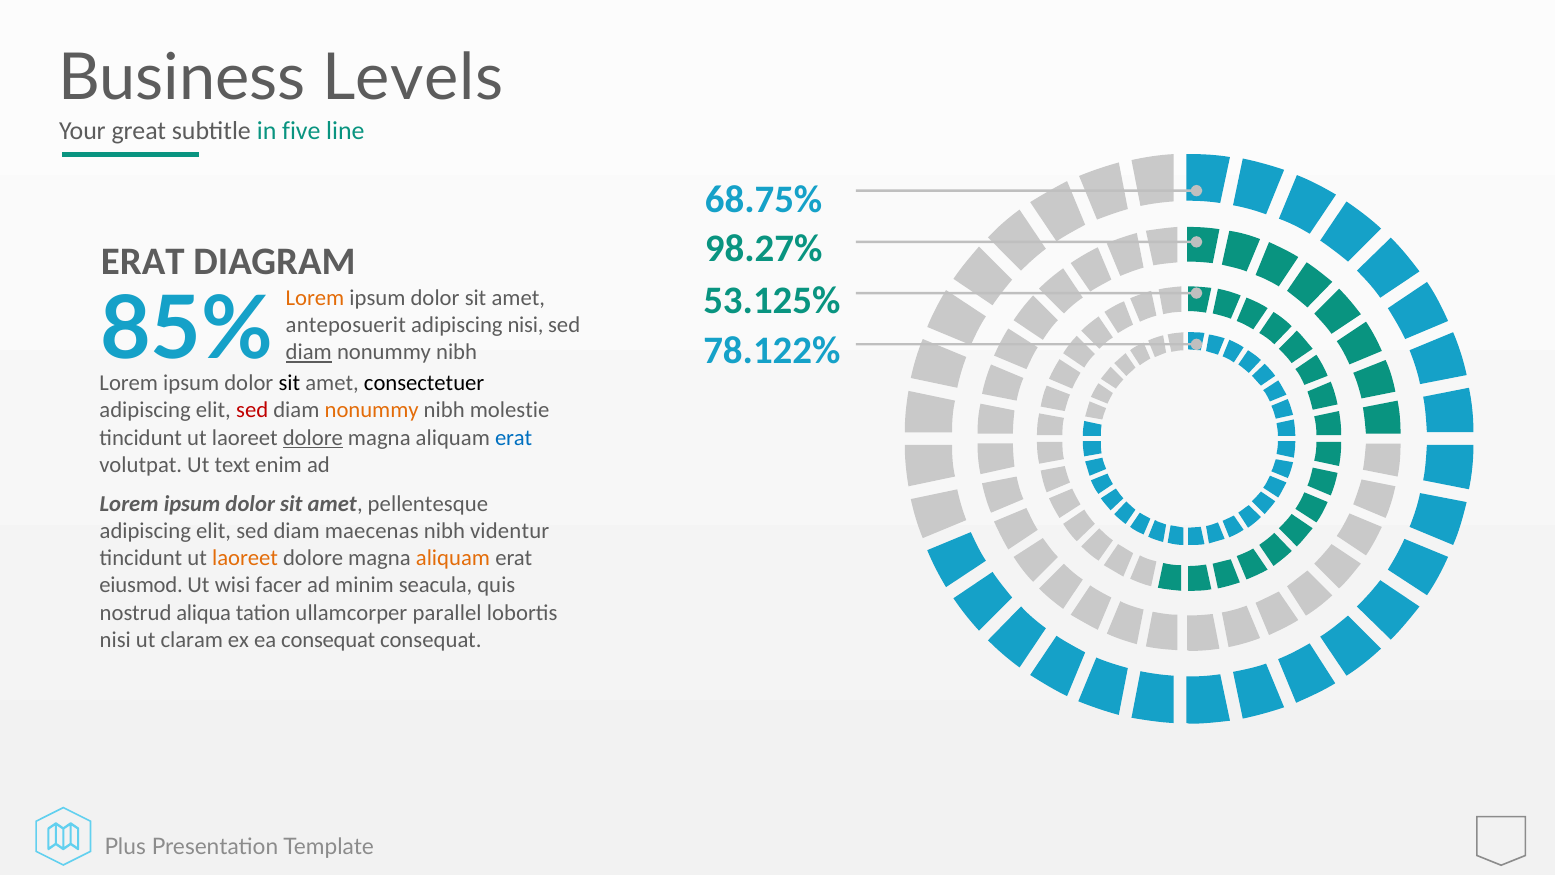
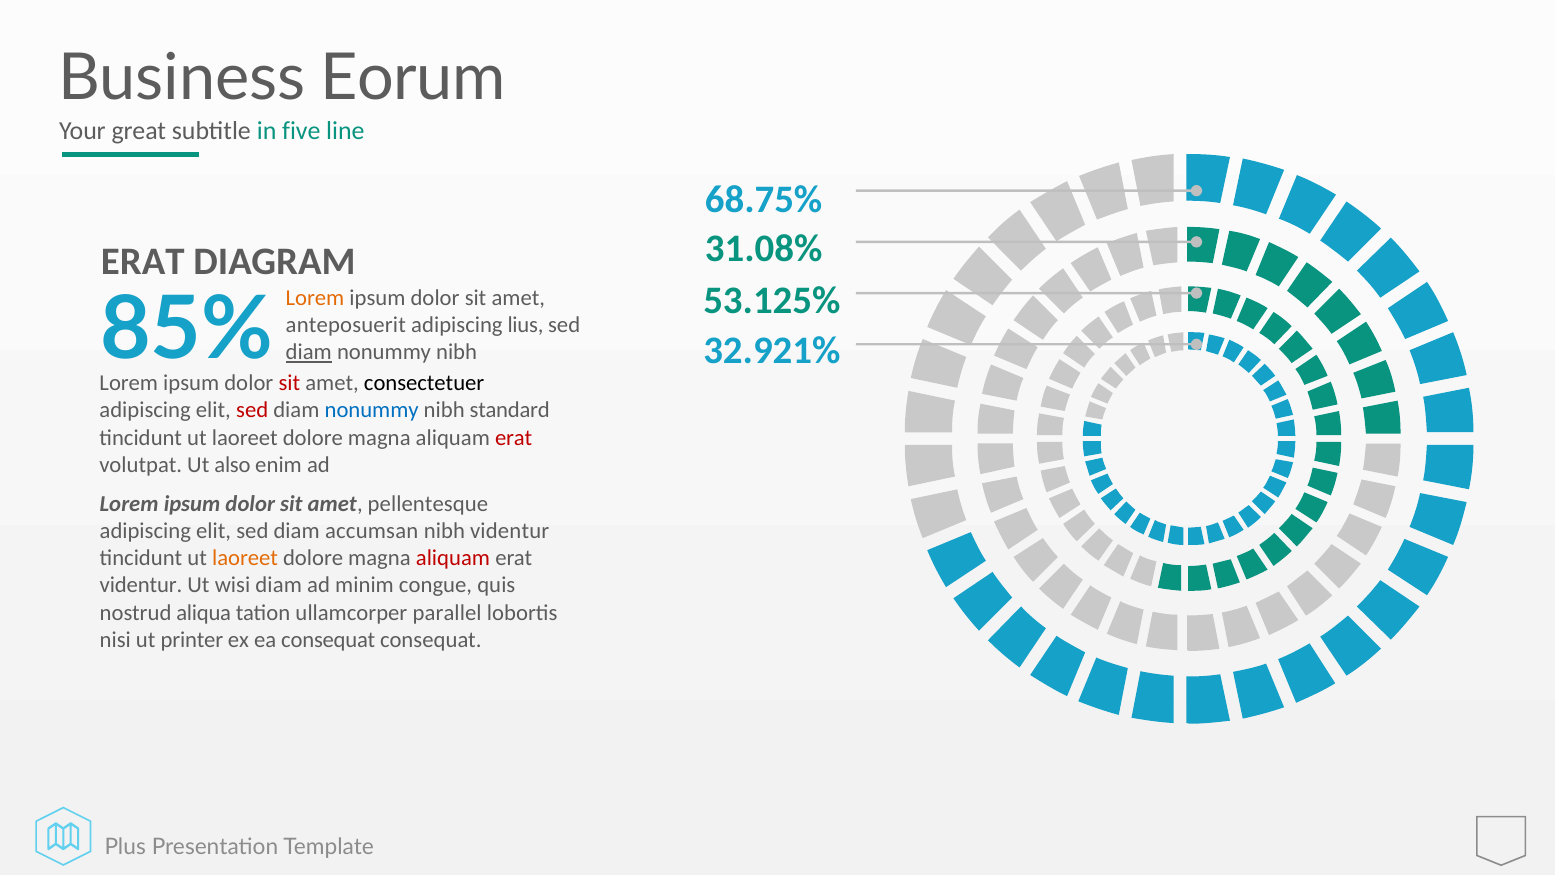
Levels: Levels -> Eorum (413, 78)
98.27%: 98.27% -> 31.08% (764, 249)
adipiscing nisi: nisi -> lius (525, 325)
78.122%: 78.122% -> 32.921% (772, 350)
sit colour: black -> red (289, 383)
nonummy colour: orange -> blue (372, 410)
molestie: molestie -> standard (510, 410)
dolore underline: present -> none (313, 438)
erat colour: blue -> red (514, 438)
text: text -> also (232, 465)
maecenas: maecenas -> accumsan (372, 531)
aliquam colour: orange -> red (453, 558)
eiusmod: eiusmod -> videntur (141, 585)
wisi facer: facer -> diam (279, 585)
seacula: seacula -> congue (436, 585)
claram: claram -> printer (192, 640)
